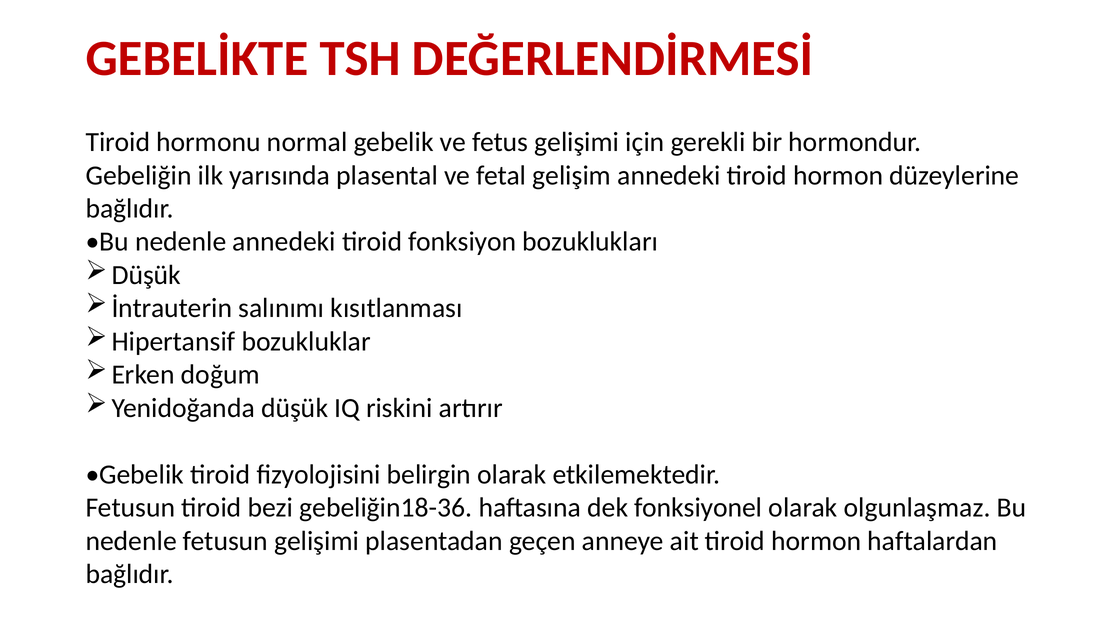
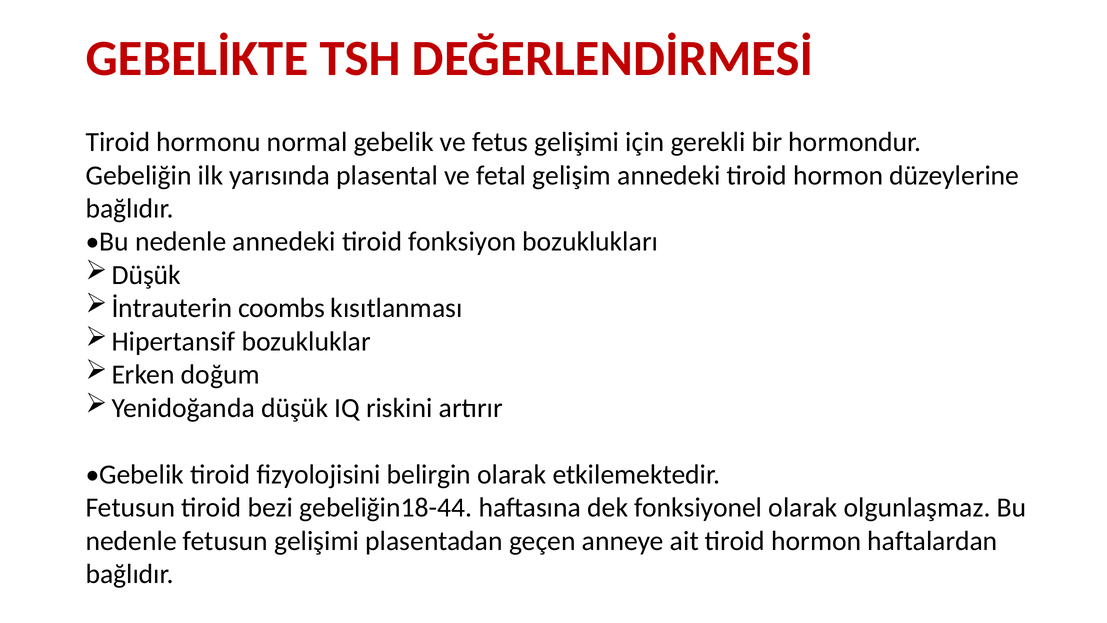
salınımı: salınımı -> coombs (281, 308)
gebeliğin18-36: gebeliğin18-36 -> gebeliğin18-44 (386, 507)
